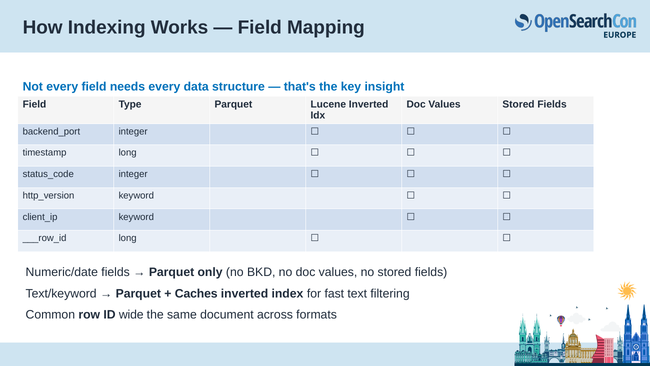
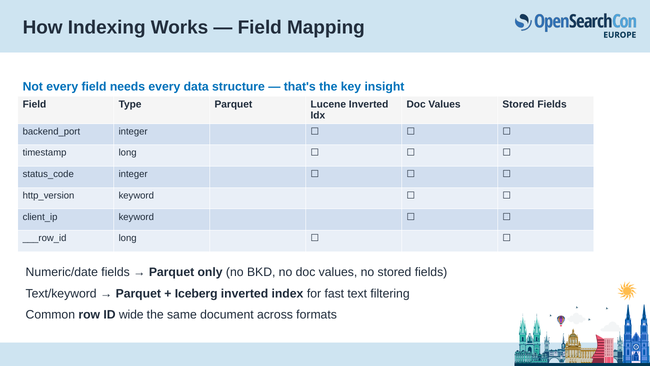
Caches: Caches -> Iceberg (196, 293)
